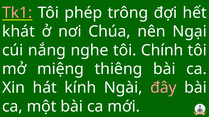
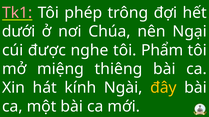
khát: khát -> dưới (19, 32)
nắng: nắng -> được (47, 50)
Chính: Chính -> Phẩm (162, 50)
đây colour: pink -> yellow (163, 88)
